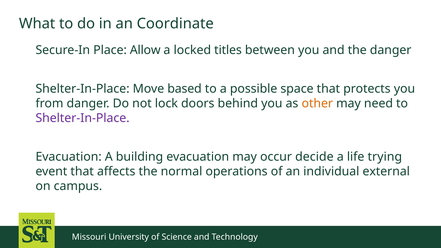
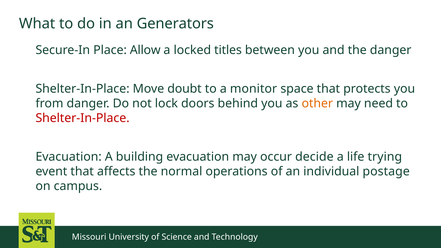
Coordinate: Coordinate -> Generators (175, 24)
based: based -> doubt (185, 89)
possible: possible -> monitor (254, 89)
Shelter-In-Place colour: purple -> red (83, 118)
external: external -> postage (386, 171)
